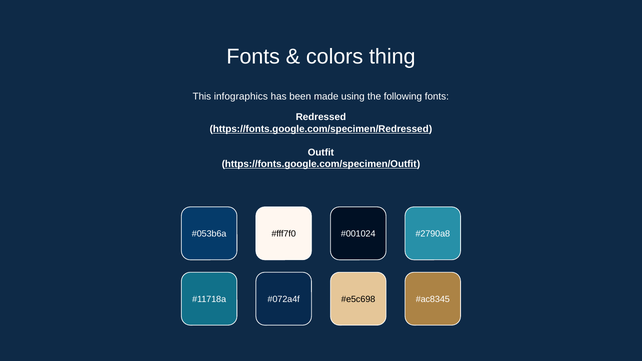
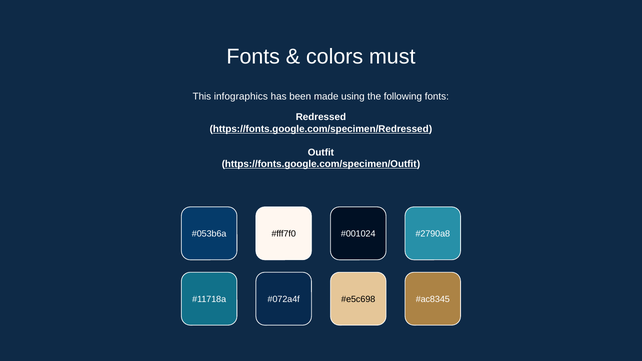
thing: thing -> must (392, 57)
